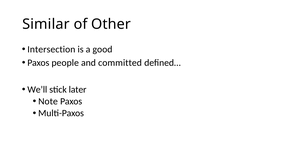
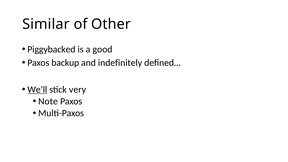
Intersection: Intersection -> Piggybacked (51, 49)
people: people -> backup (65, 63)
committed: committed -> indefinitely (120, 63)
We’ll underline: none -> present (37, 89)
later: later -> very (78, 89)
